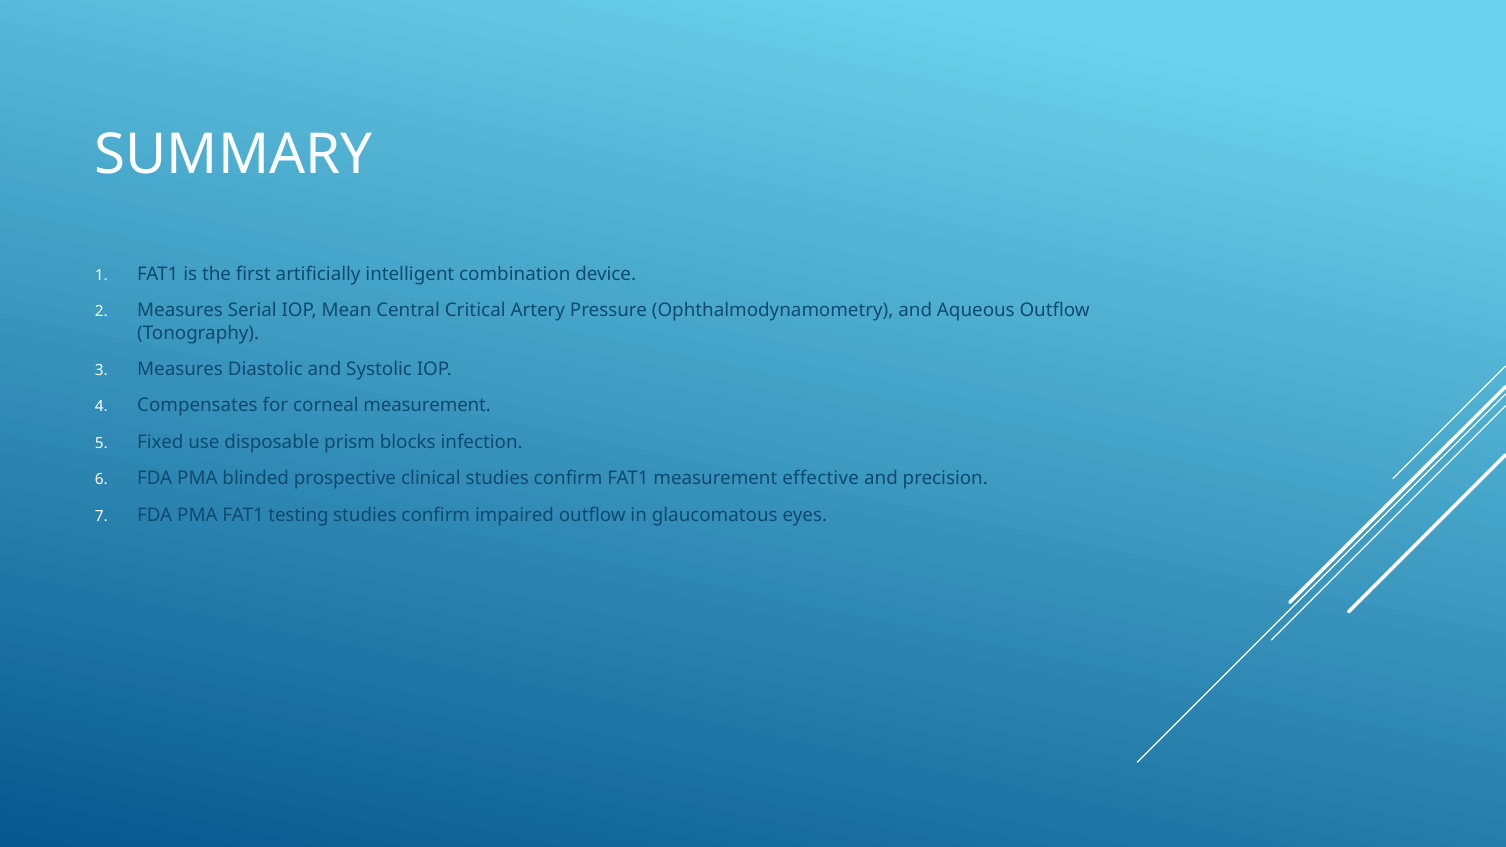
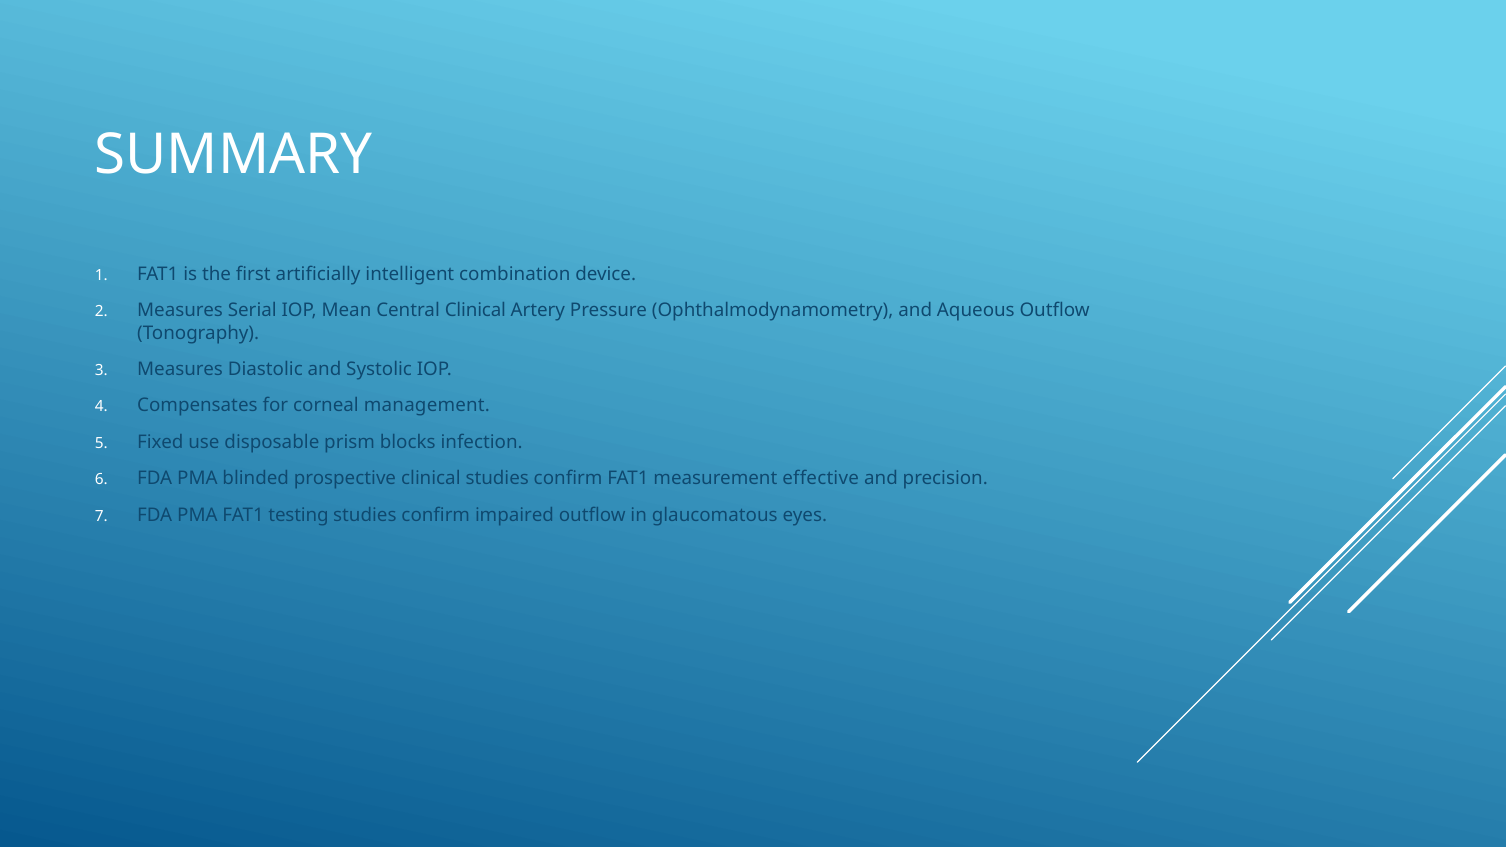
Central Critical: Critical -> Clinical (475, 310)
corneal measurement: measurement -> management (427, 406)
